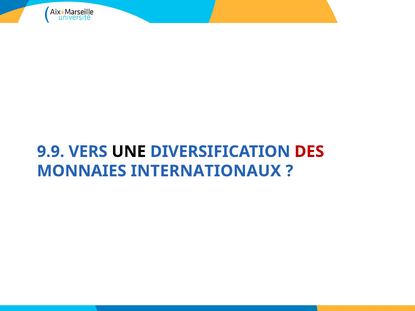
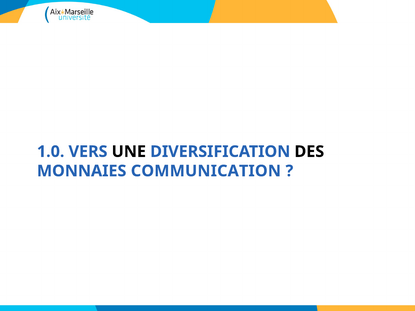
9.9: 9.9 -> 1.0 (51, 152)
DES colour: red -> black (309, 152)
INTERNATIONAUX: INTERNATIONAUX -> COMMUNICATION (206, 171)
